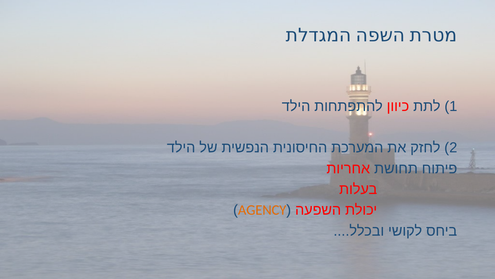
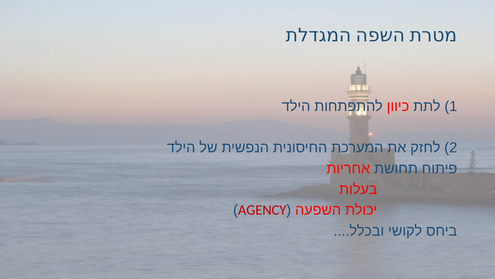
AGENCY colour: orange -> red (262, 210)
